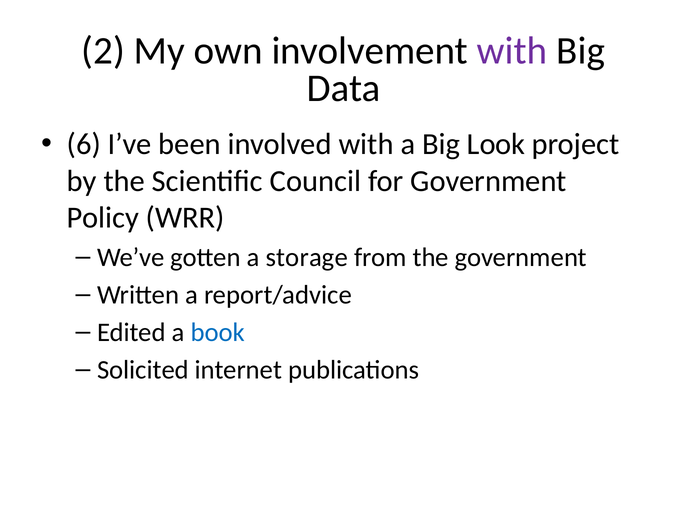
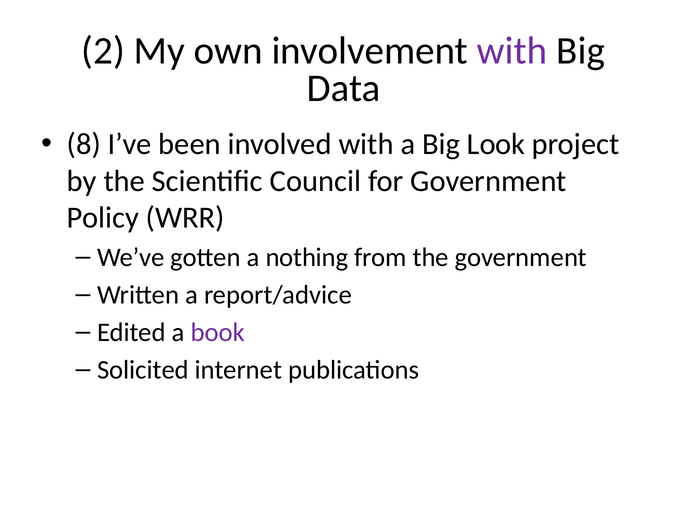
6: 6 -> 8 (84, 144)
storage: storage -> nothing (307, 257)
book colour: blue -> purple (218, 332)
